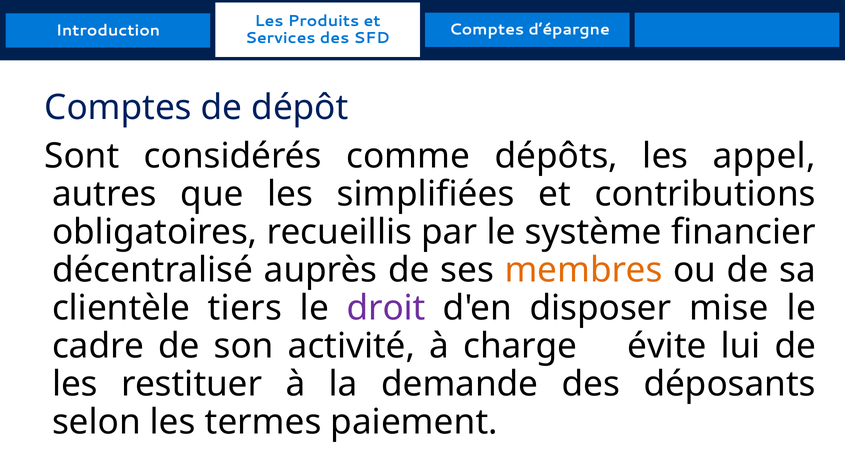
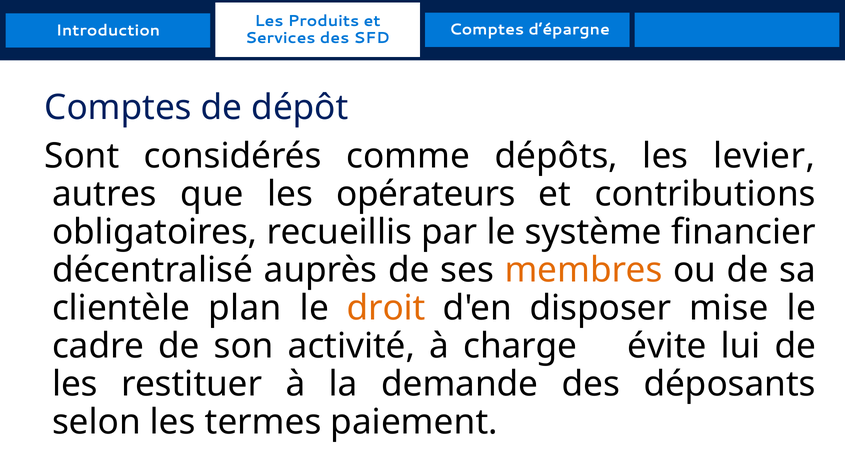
appel: appel -> levier (764, 156)
simplifiées: simplifiées -> opérateurs (426, 194)
tiers: tiers -> plan (245, 308)
droit colour: purple -> orange (386, 308)
